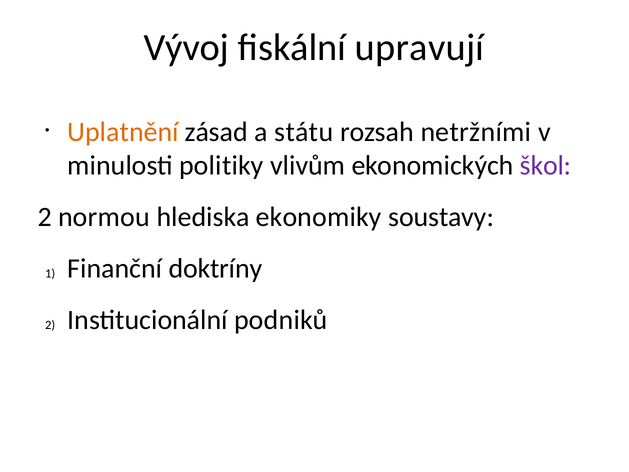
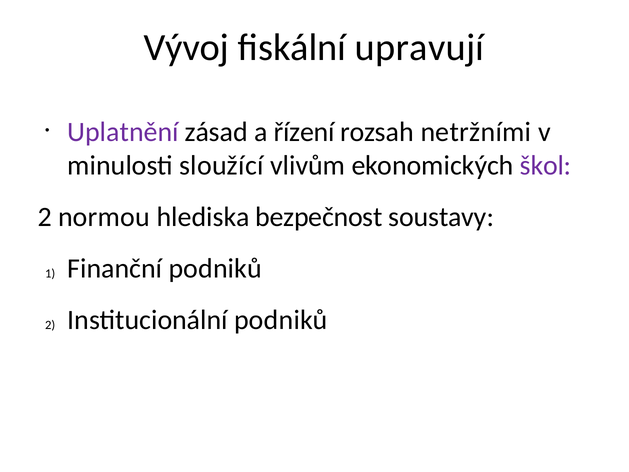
Uplatnění colour: orange -> purple (123, 132)
státu: státu -> řízení (304, 132)
politiky: politiky -> sloužící (221, 165)
ekonomiky: ekonomiky -> bezpečnost (319, 217)
Finanční doktríny: doktríny -> podniků (215, 268)
